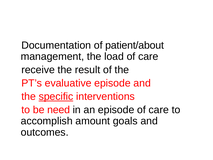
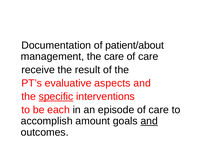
the load: load -> care (114, 56)
evaluative episode: episode -> aspects (112, 83)
need: need -> each (59, 110)
and underline: none -> present (149, 121)
